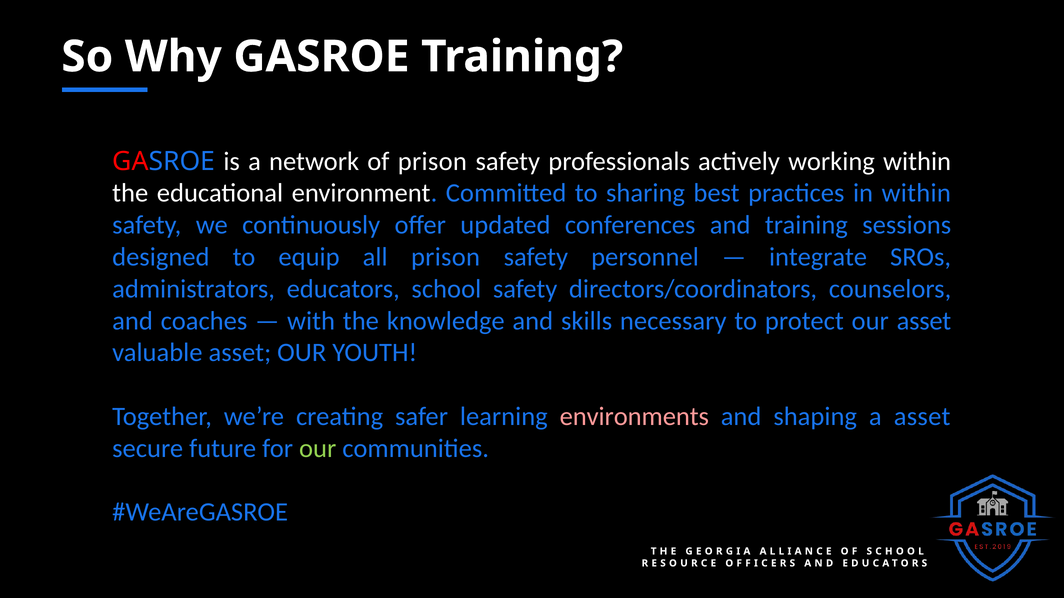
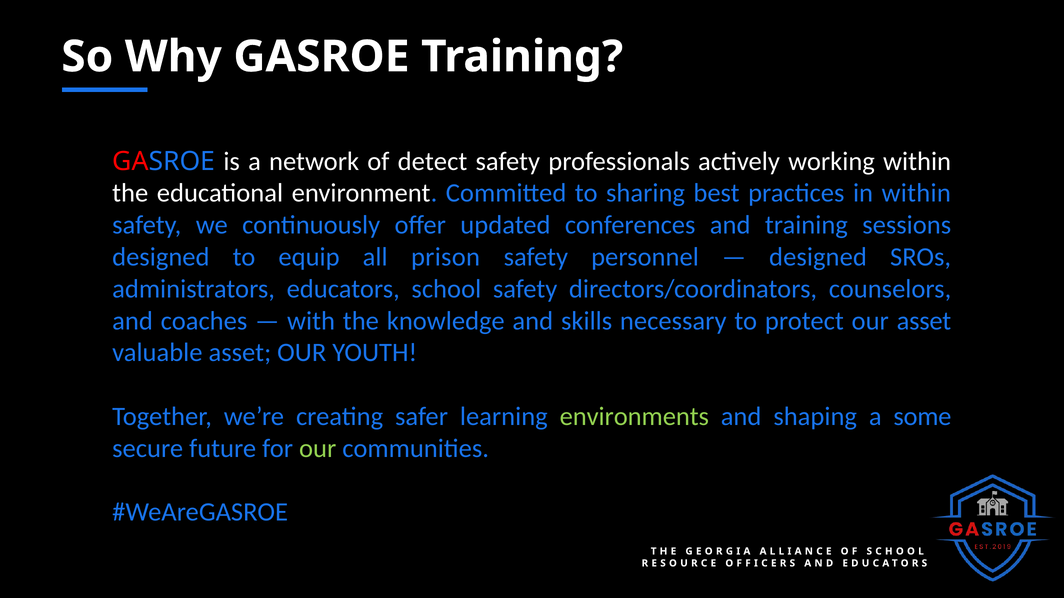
of prison: prison -> detect (432, 161)
integrate: integrate -> designed (818, 257)
environments colour: pink -> light green (634, 417)
a asset: asset -> some (922, 417)
